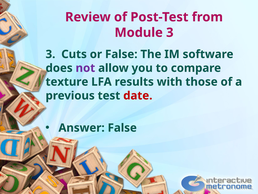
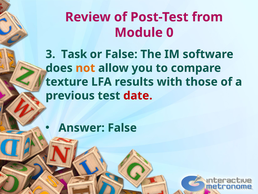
Module 3: 3 -> 0 (170, 33)
Cuts: Cuts -> Task (74, 54)
not colour: purple -> orange (85, 68)
